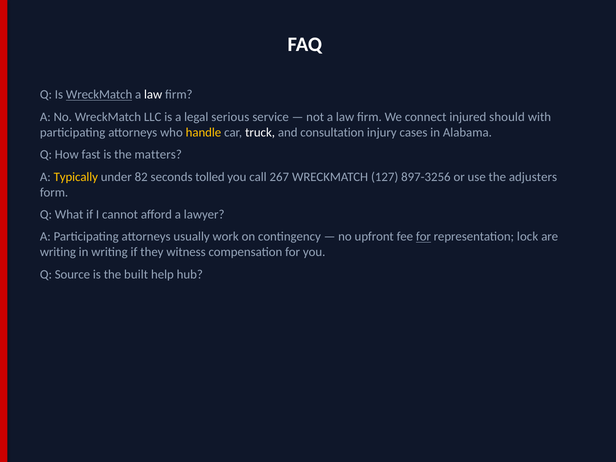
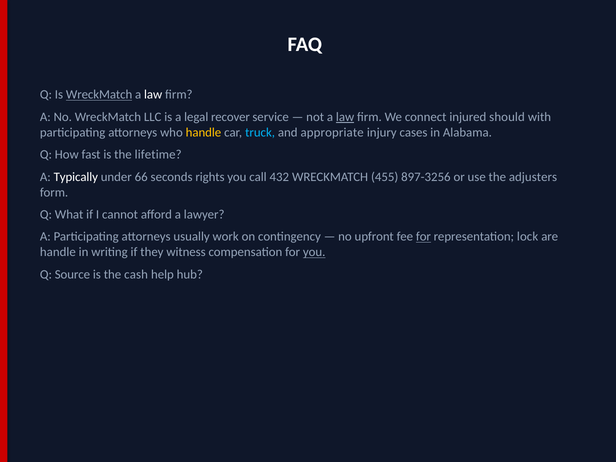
serious: serious -> recover (230, 117)
law underline: none -> present (345, 117)
truck colour: white -> light blue (260, 132)
consultation: consultation -> appropriate (332, 132)
matters: matters -> lifetime (158, 155)
Typically colour: yellow -> white (76, 177)
82: 82 -> 66 (141, 177)
tolled: tolled -> rights (210, 177)
267: 267 -> 432 (279, 177)
127: 127 -> 455 (385, 177)
writing: writing -> handle (58, 252)
you underline: none -> present (314, 252)
built: built -> cash (136, 274)
